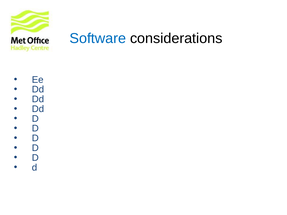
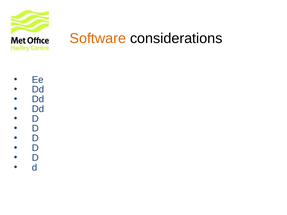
Software colour: blue -> orange (98, 38)
